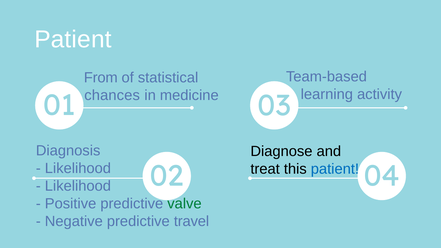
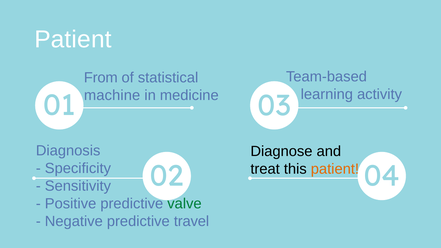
chances: chances -> machine (112, 95)
Likelihood: Likelihood -> Specificity (78, 168)
patient colour: blue -> orange (335, 169)
Likelihood: Likelihood -> Sensitivity (78, 186)
